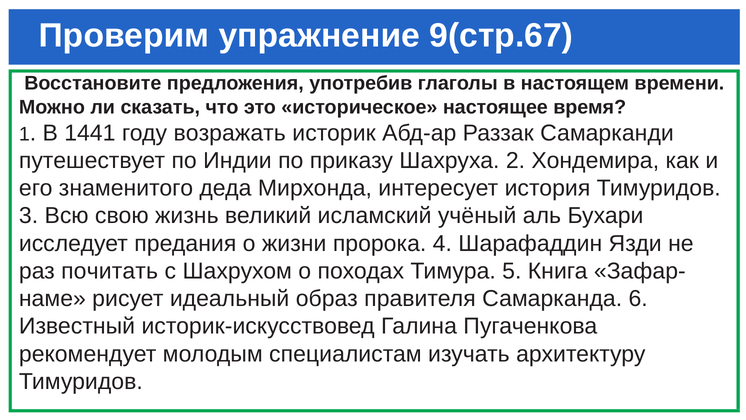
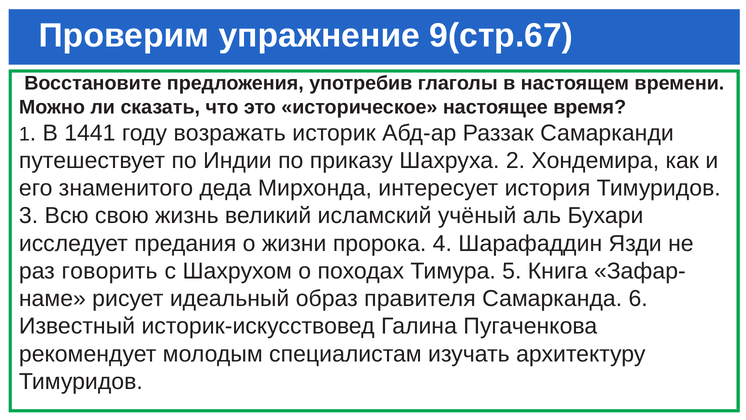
почитать: почитать -> говорить (110, 271)
